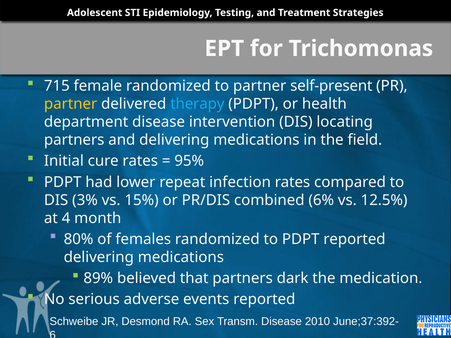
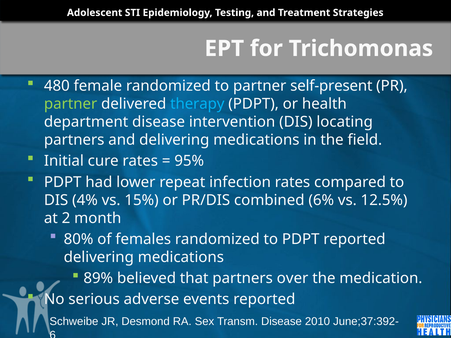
715: 715 -> 480 (57, 86)
partner colour: yellow -> light green (71, 104)
3%: 3% -> 4% (85, 200)
4: 4 -> 2 (66, 218)
dark: dark -> over (293, 278)
